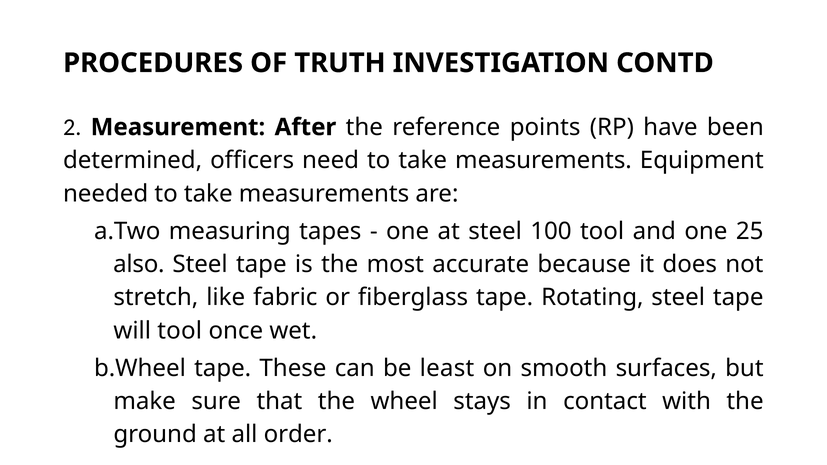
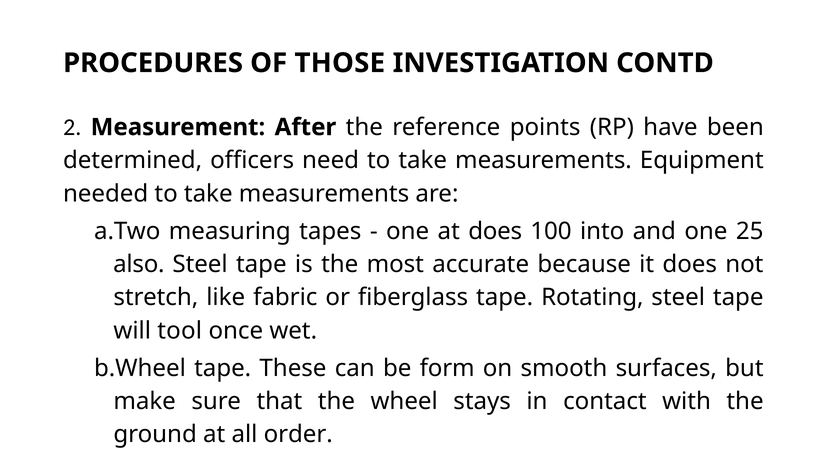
TRUTH: TRUTH -> THOSE (340, 63)
at steel: steel -> does (495, 231)
100 tool: tool -> into (602, 231)
least: least -> form (447, 368)
